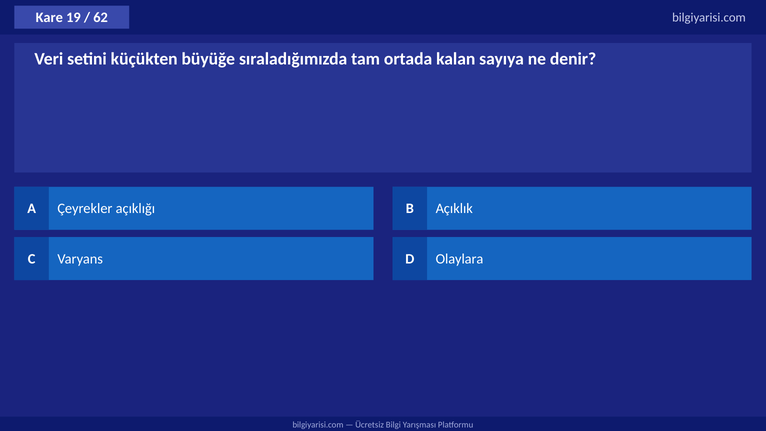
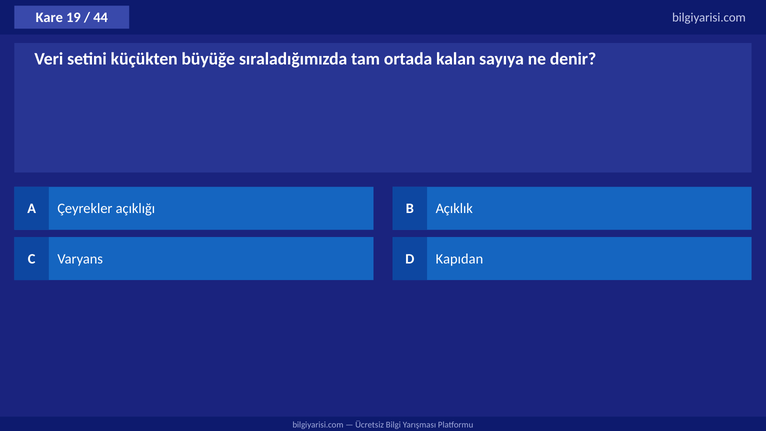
62: 62 -> 44 (101, 18)
Olaylara: Olaylara -> Kapıdan (459, 259)
